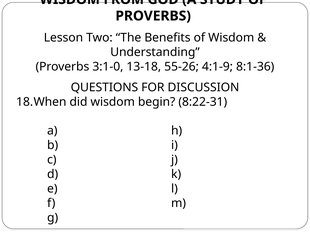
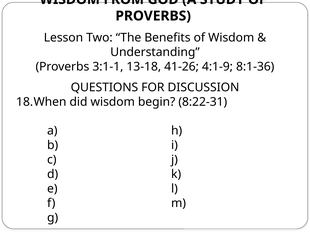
3:1-0: 3:1-0 -> 3:1-1 (108, 67)
55-26: 55-26 -> 41-26 (182, 67)
